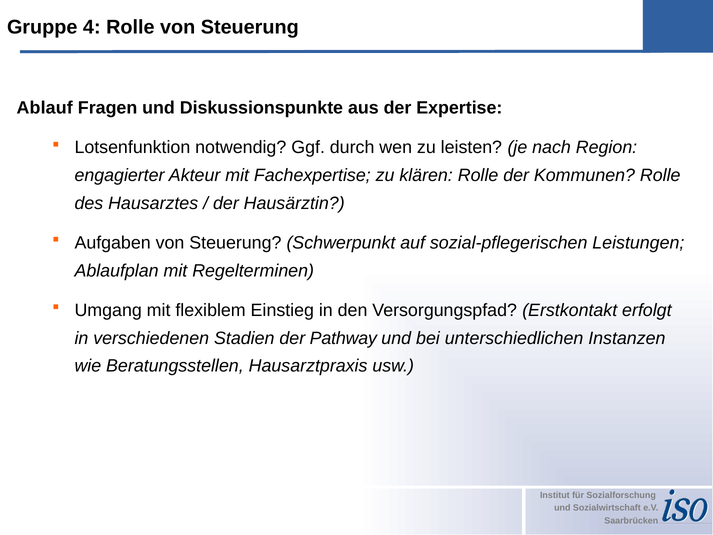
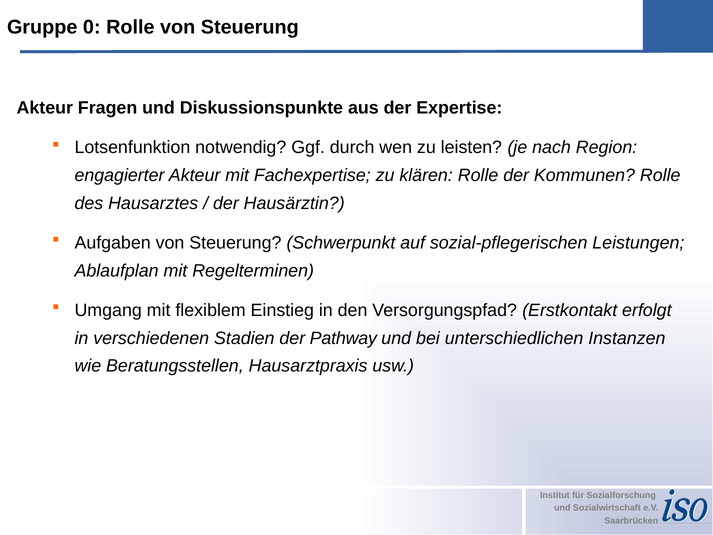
4: 4 -> 0 (92, 27)
Ablauf: Ablauf -> Akteur (45, 108)
